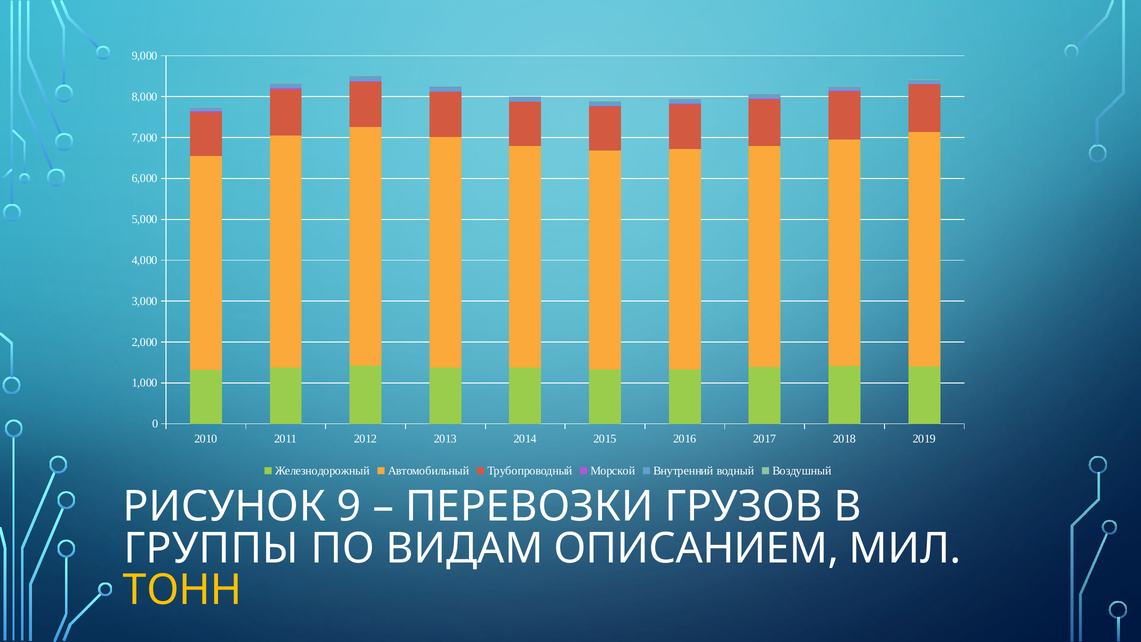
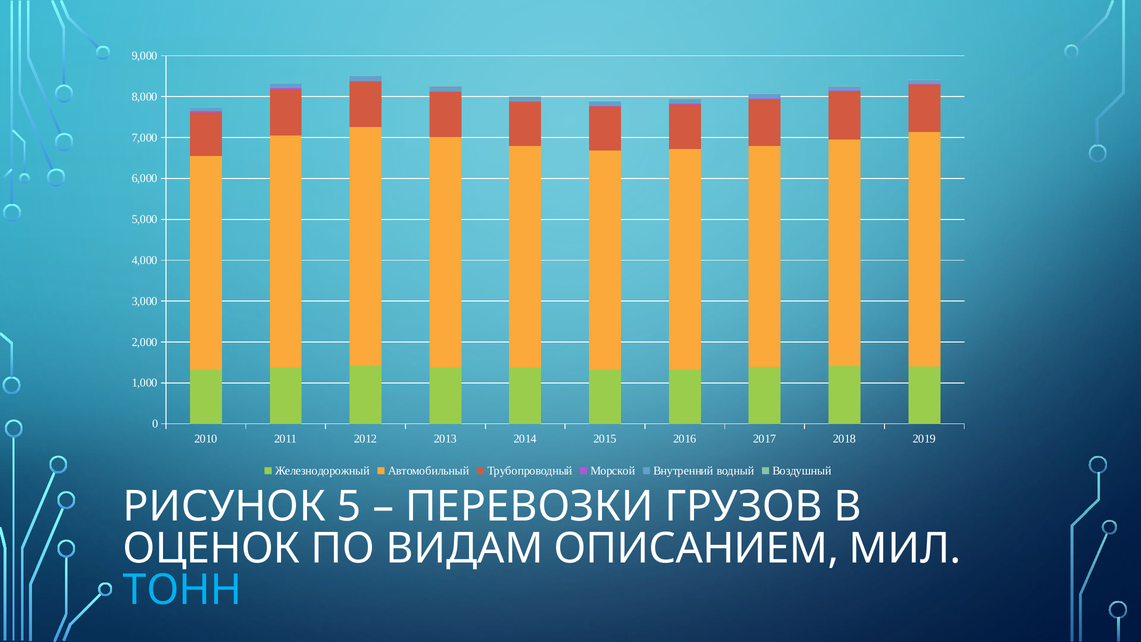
9: 9 -> 5 (349, 507)
ГРУППЫ: ГРУППЫ -> ОЦЕНОК (212, 548)
ТОНН colour: yellow -> light blue (183, 590)
